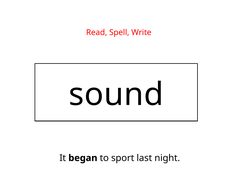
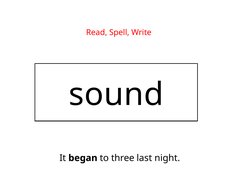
sport: sport -> three (123, 158)
